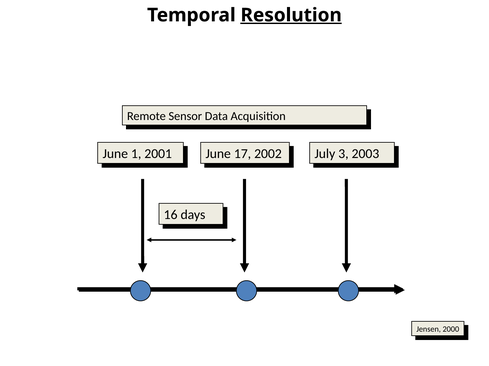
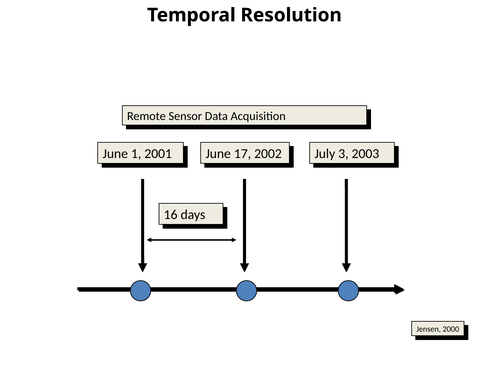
Resolution underline: present -> none (291, 15)
